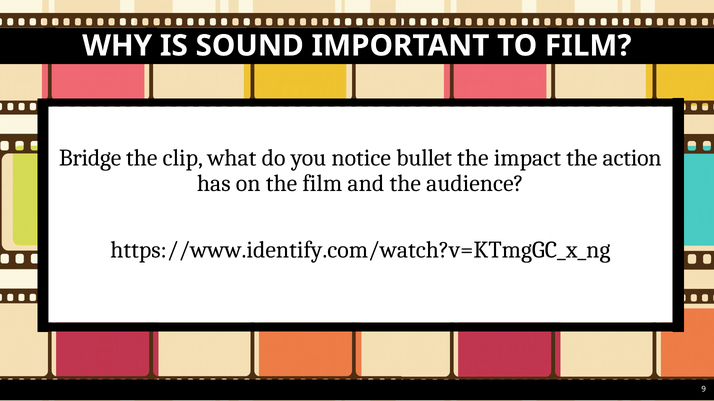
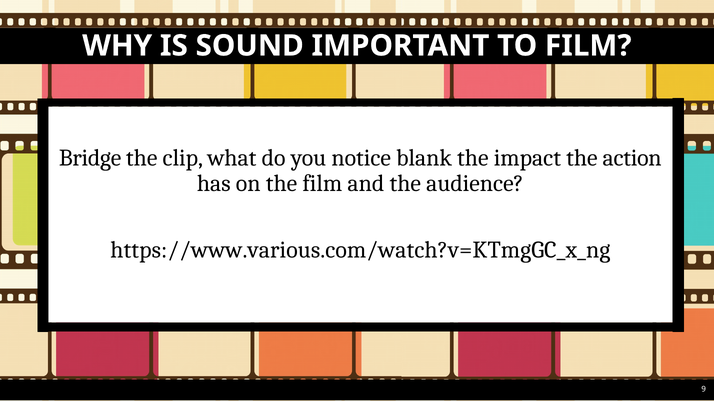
bullet: bullet -> blank (424, 158)
https://www.identify.com/watch?v=KTmgGC_x_ng: https://www.identify.com/watch?v=KTmgGC_x_ng -> https://www.various.com/watch?v=KTmgGC_x_ng (360, 250)
